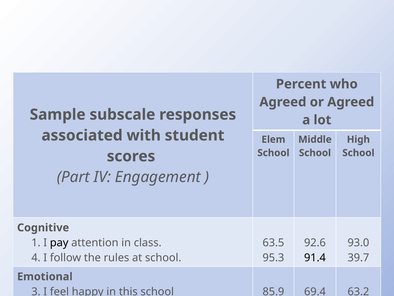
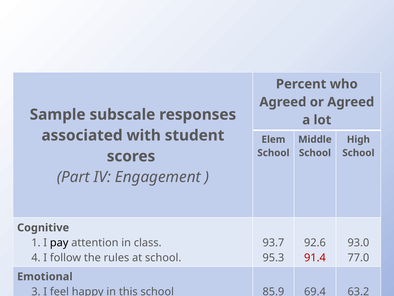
63.5: 63.5 -> 93.7 (273, 242)
91.4 colour: black -> red (315, 257)
39.7: 39.7 -> 77.0 (358, 257)
